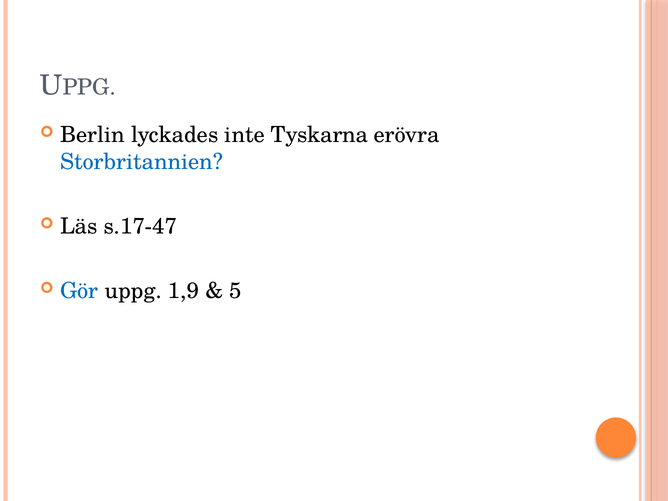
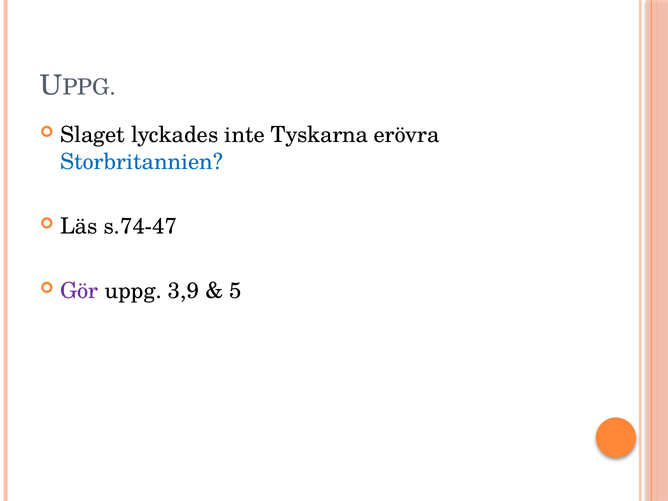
Berlin: Berlin -> Slaget (93, 135)
s.17-47: s.17-47 -> s.74-47 (140, 226)
Gör colour: blue -> purple (79, 291)
1,9: 1,9 -> 3,9 (183, 291)
